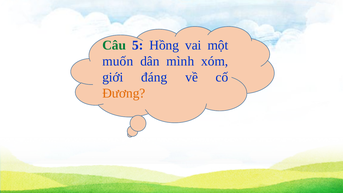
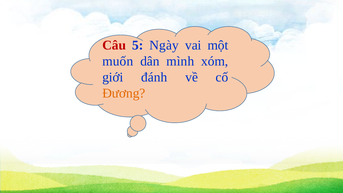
Câu colour: green -> red (114, 45)
Hồng: Hồng -> Ngày (164, 45)
đáng: đáng -> đánh (154, 77)
